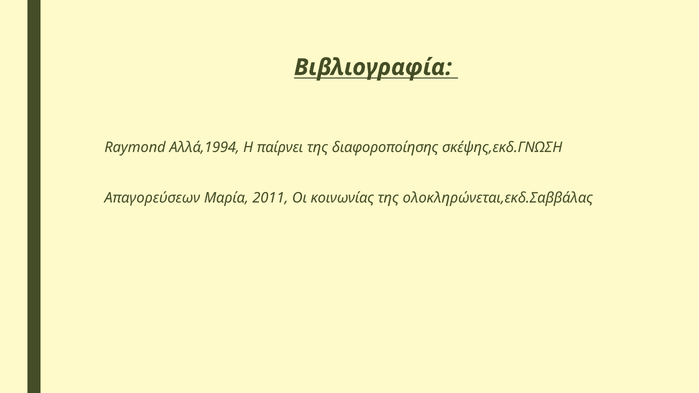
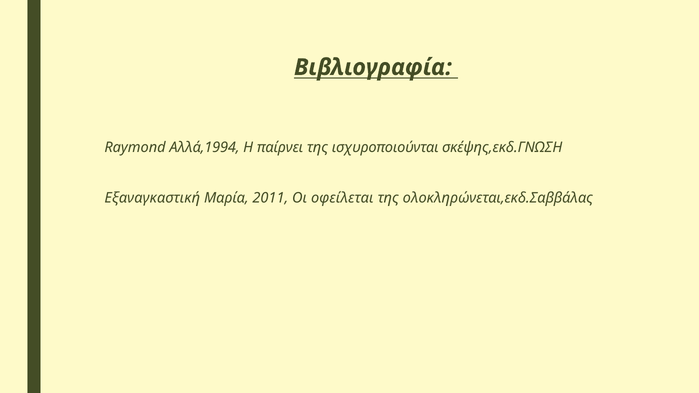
διαφοροποίησης: διαφοροποίησης -> ισχυροποιούνται (385, 148)
Απαγορεύσεων: Απαγορεύσεων -> Εξαναγκαστική (152, 198)
κοινωνίας: κοινωνίας -> οφείλεται (342, 198)
